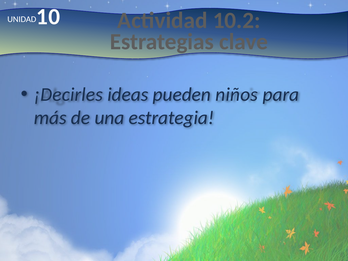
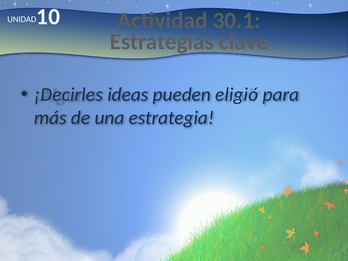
10.2: 10.2 -> 30.1 (237, 20)
niños: niños -> eligió (237, 94)
